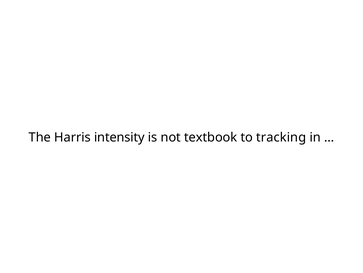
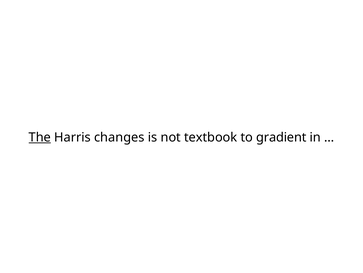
The underline: none -> present (40, 137)
intensity: intensity -> changes (119, 137)
tracking: tracking -> gradient (281, 137)
